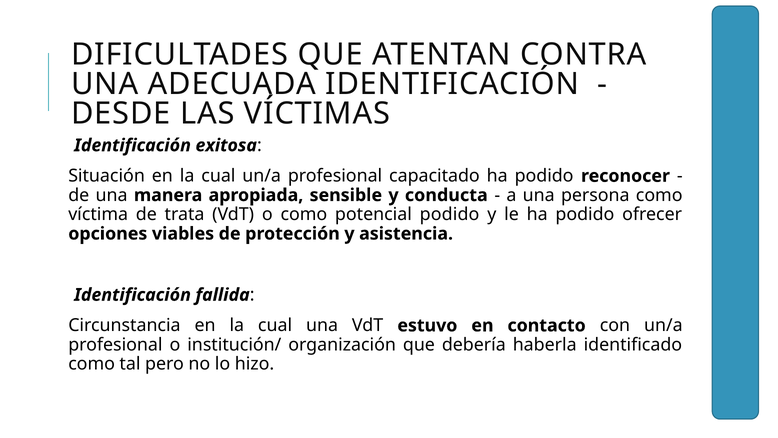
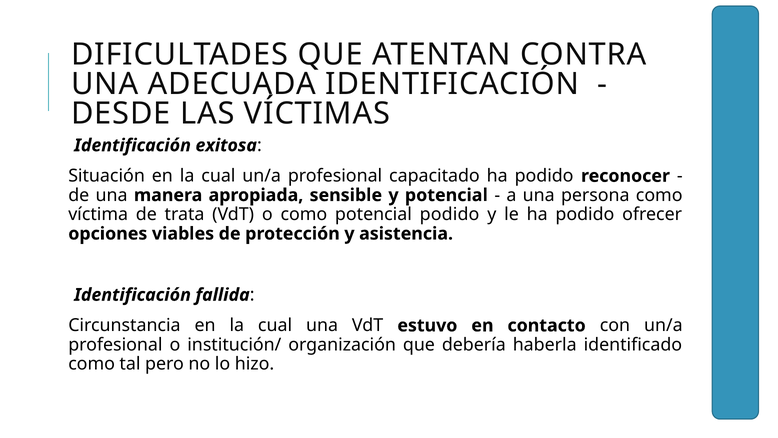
y conducta: conducta -> potencial (446, 195)
